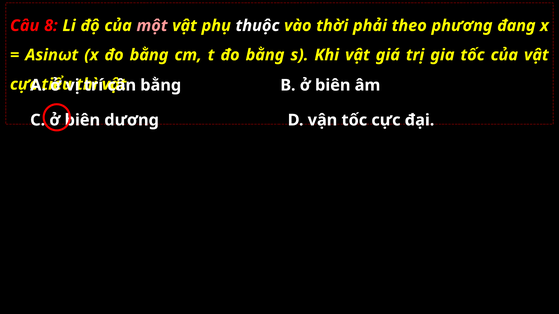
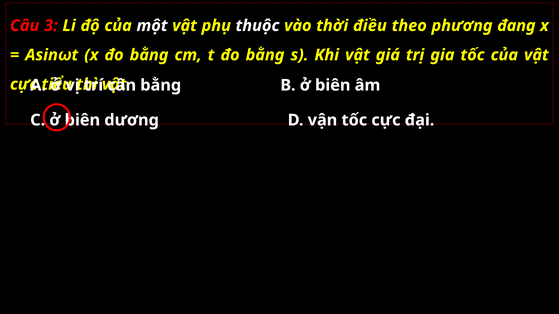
8: 8 -> 3 (51, 26)
một colour: pink -> white (152, 26)
phải: phải -> điều (370, 26)
